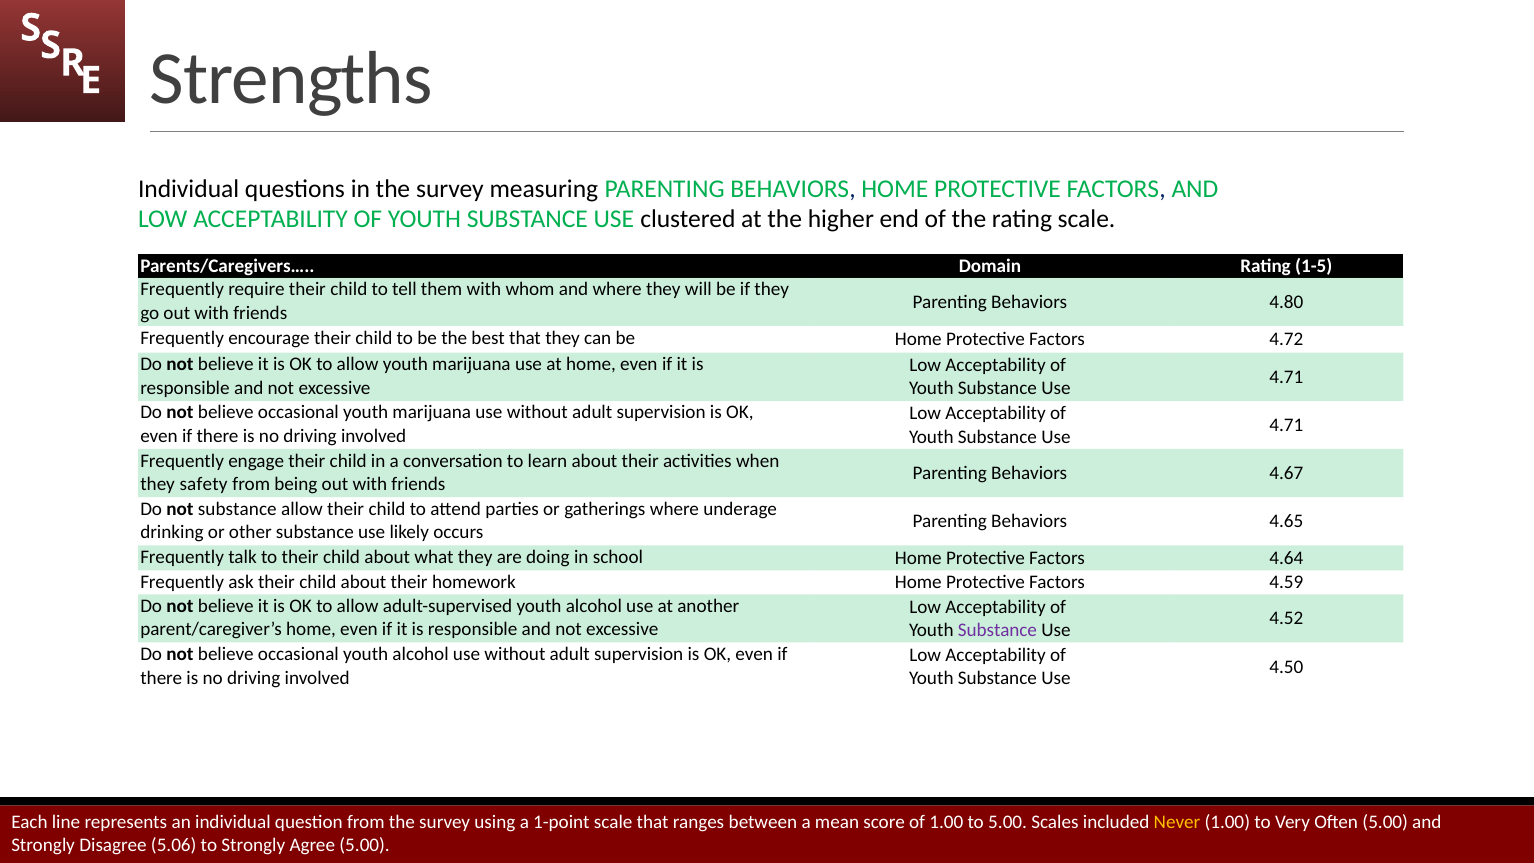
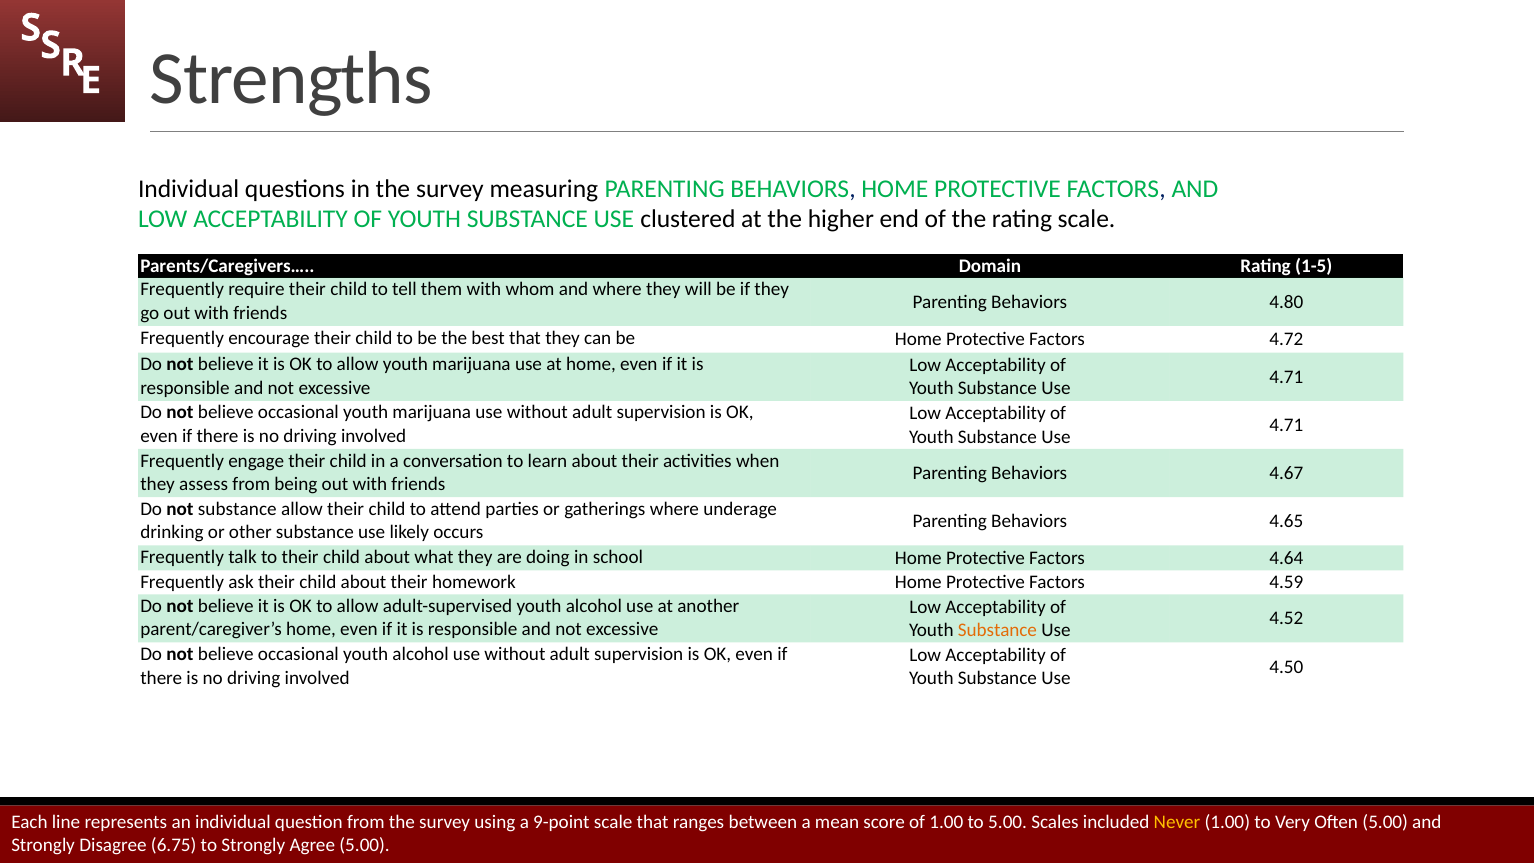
safety: safety -> assess (204, 484)
Substance colour: purple -> orange (997, 630)
1-point: 1-point -> 9-point (561, 822)
5.06: 5.06 -> 6.75 (174, 845)
